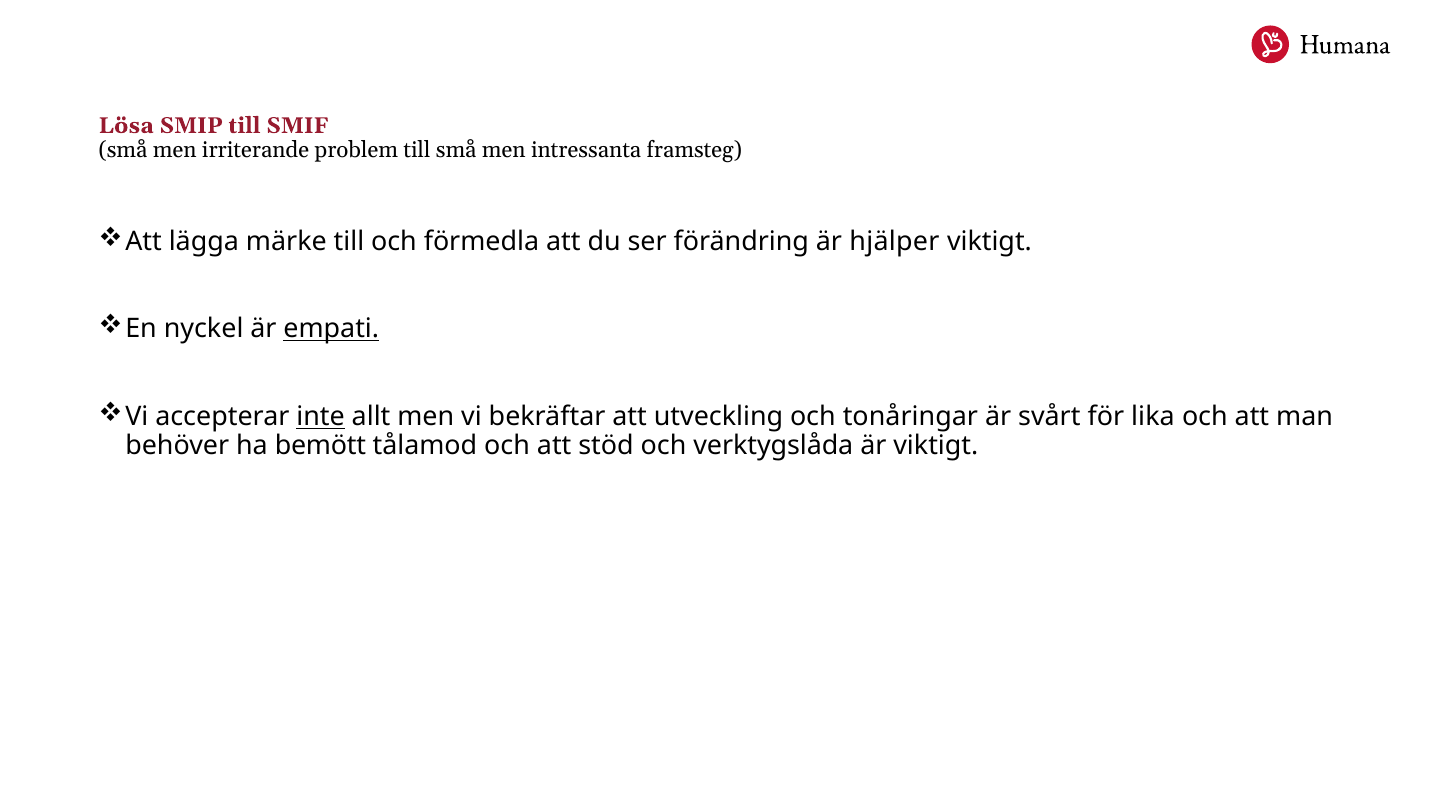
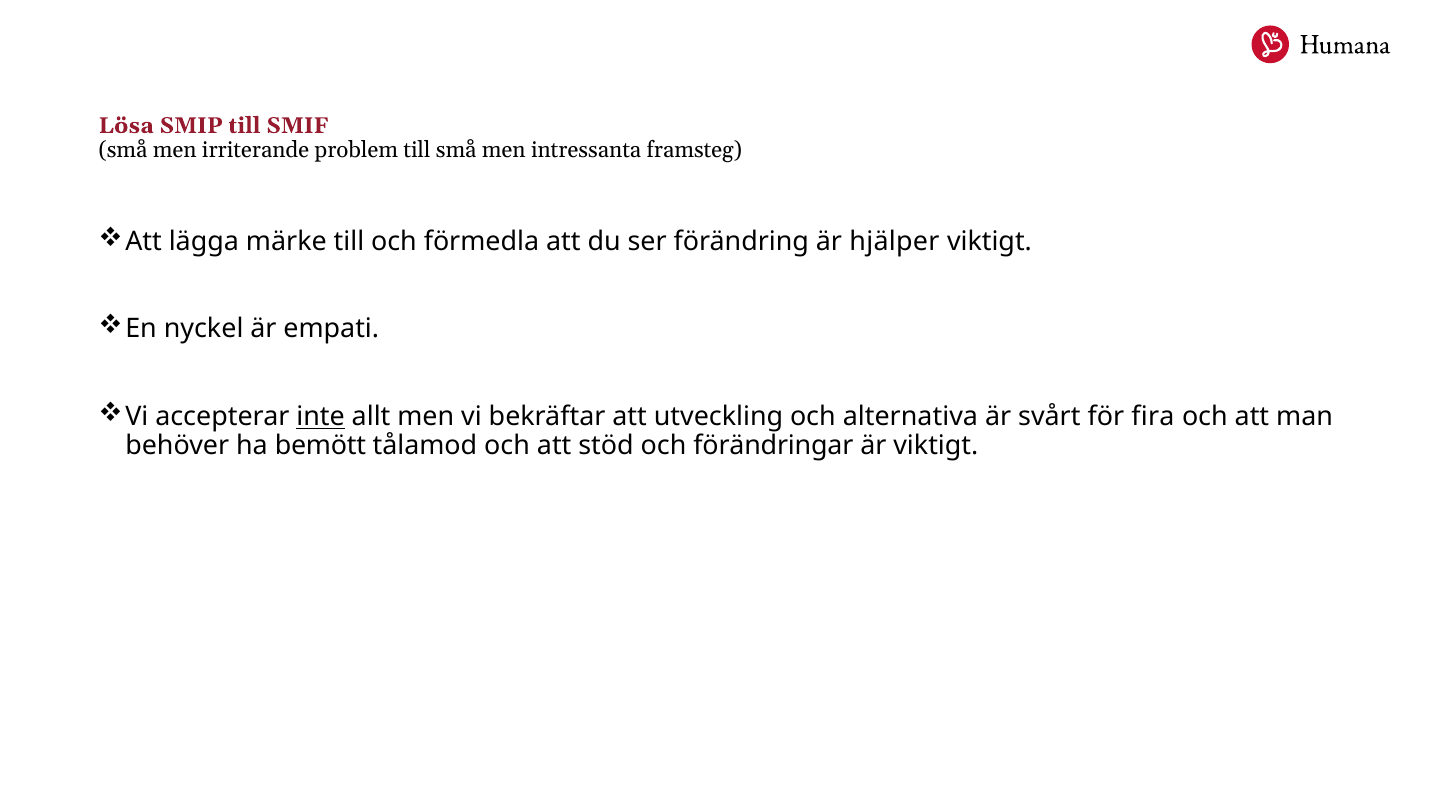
empati underline: present -> none (331, 329)
tonåringar: tonåringar -> alternativa (910, 417)
lika: lika -> fira (1153, 417)
verktygslåda: verktygslåda -> förändringar (773, 446)
